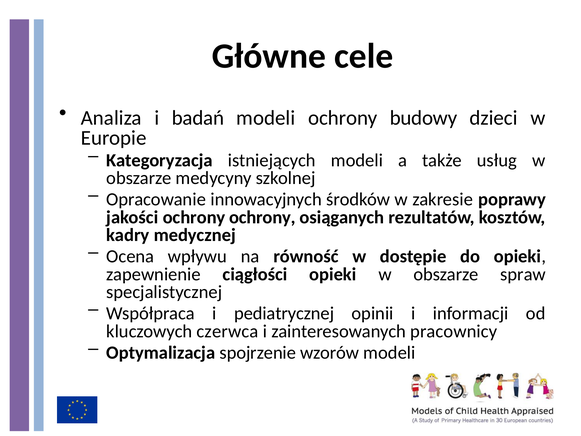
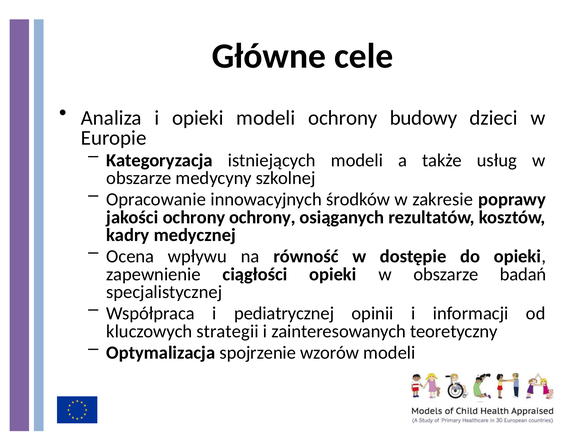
i badań: badań -> opieki (198, 118)
spraw: spraw -> badań (523, 274)
czerwca: czerwca -> strategii (228, 331)
pracownicy: pracownicy -> teoretyczny (454, 331)
